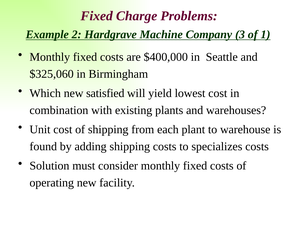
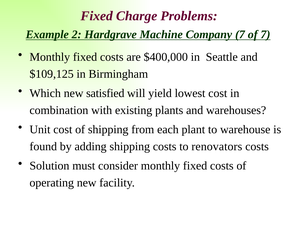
Company 3: 3 -> 7 (240, 35)
of 1: 1 -> 7 (265, 35)
$325,060: $325,060 -> $109,125 (52, 74)
specializes: specializes -> renovators (217, 147)
